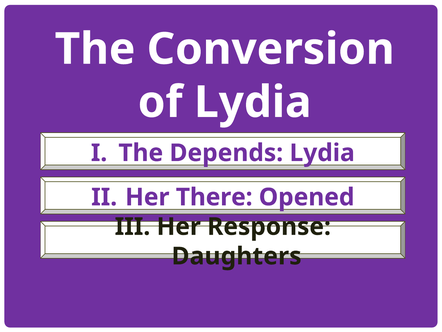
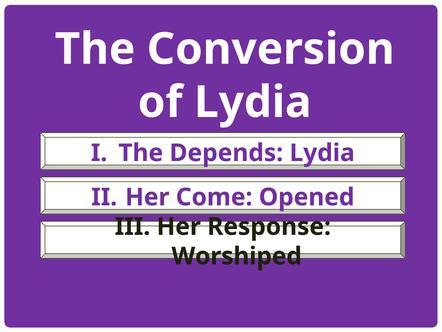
There: There -> Come (214, 197)
Daughters: Daughters -> Worshiped (237, 256)
